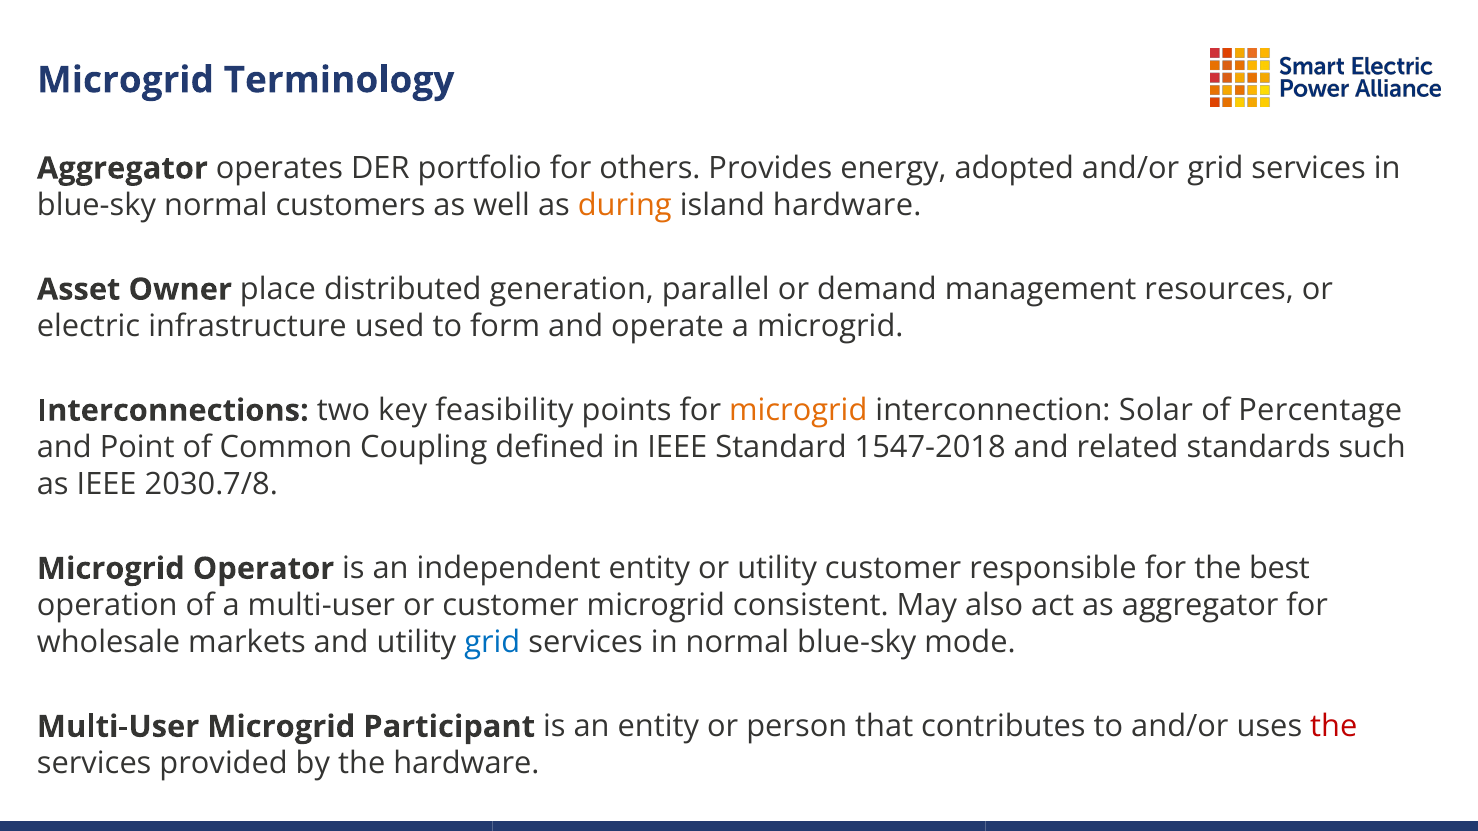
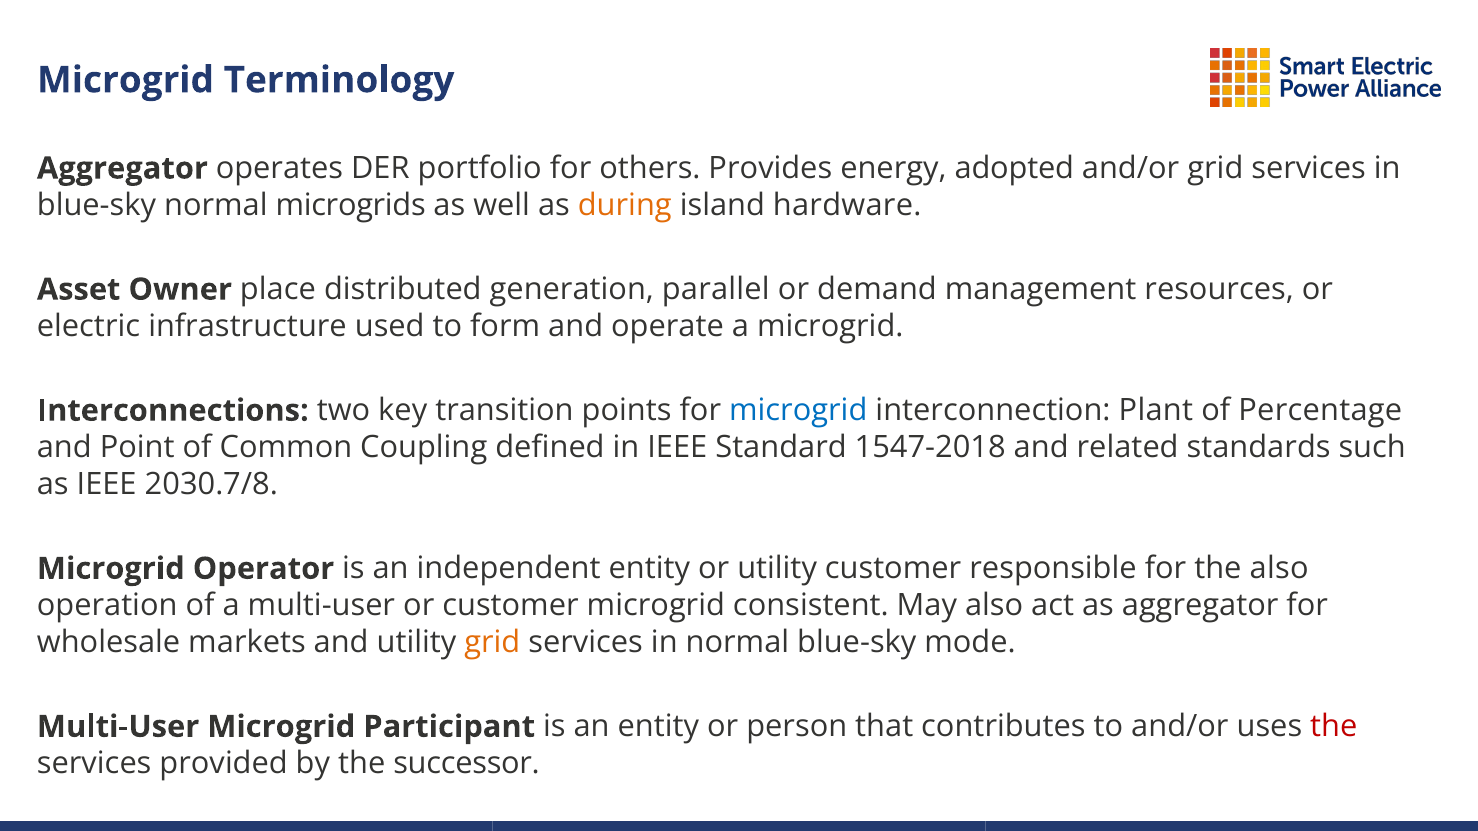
customers: customers -> microgrids (351, 205)
feasibility: feasibility -> transition (504, 411)
microgrid colour: orange -> blue (798, 411)
Solar: Solar -> Plant (1156, 411)
the best: best -> also (1279, 569)
grid colour: blue -> orange (492, 643)
the hardware: hardware -> successor (467, 764)
